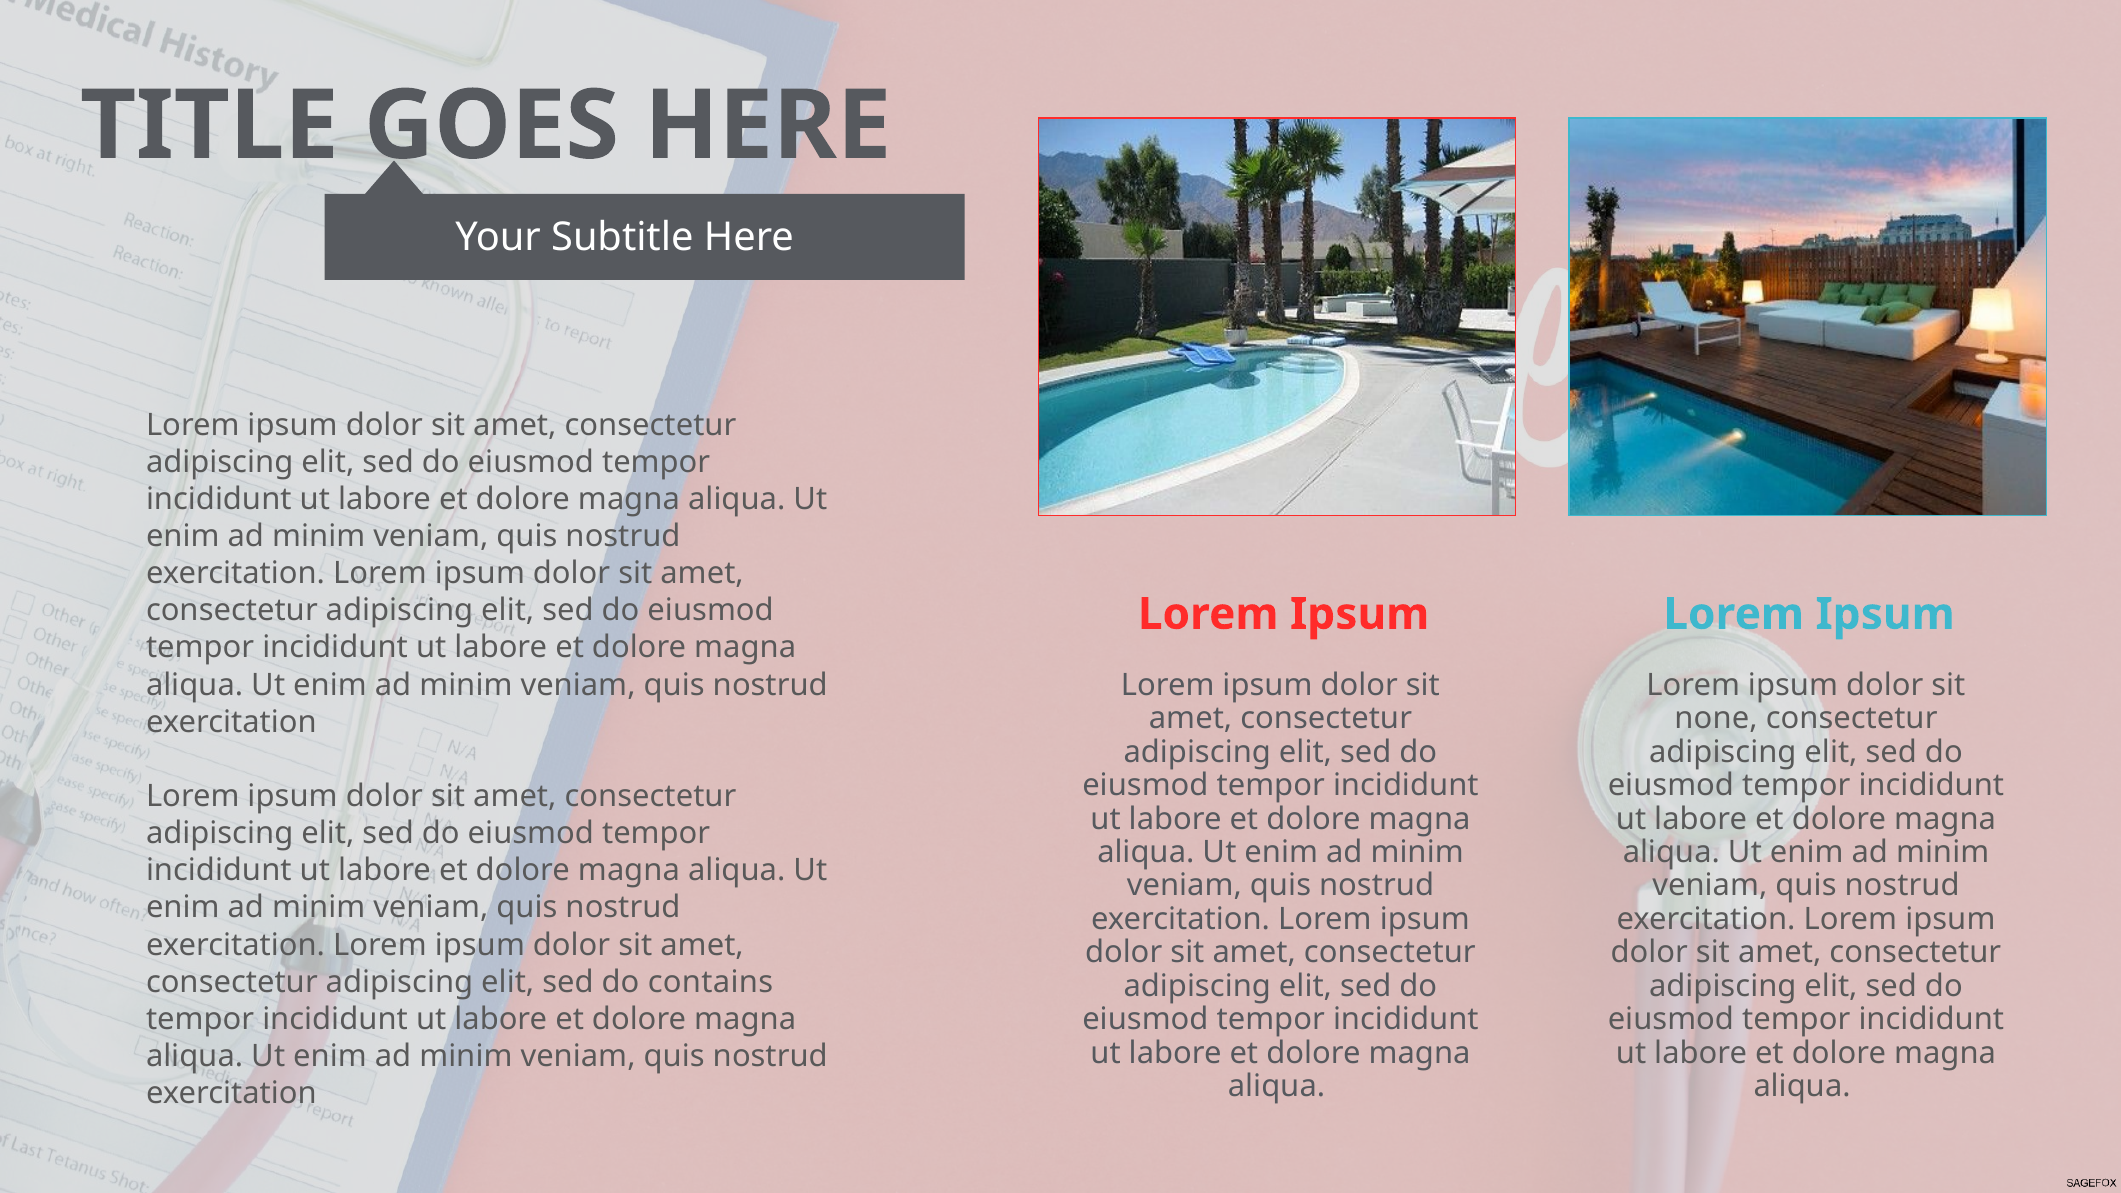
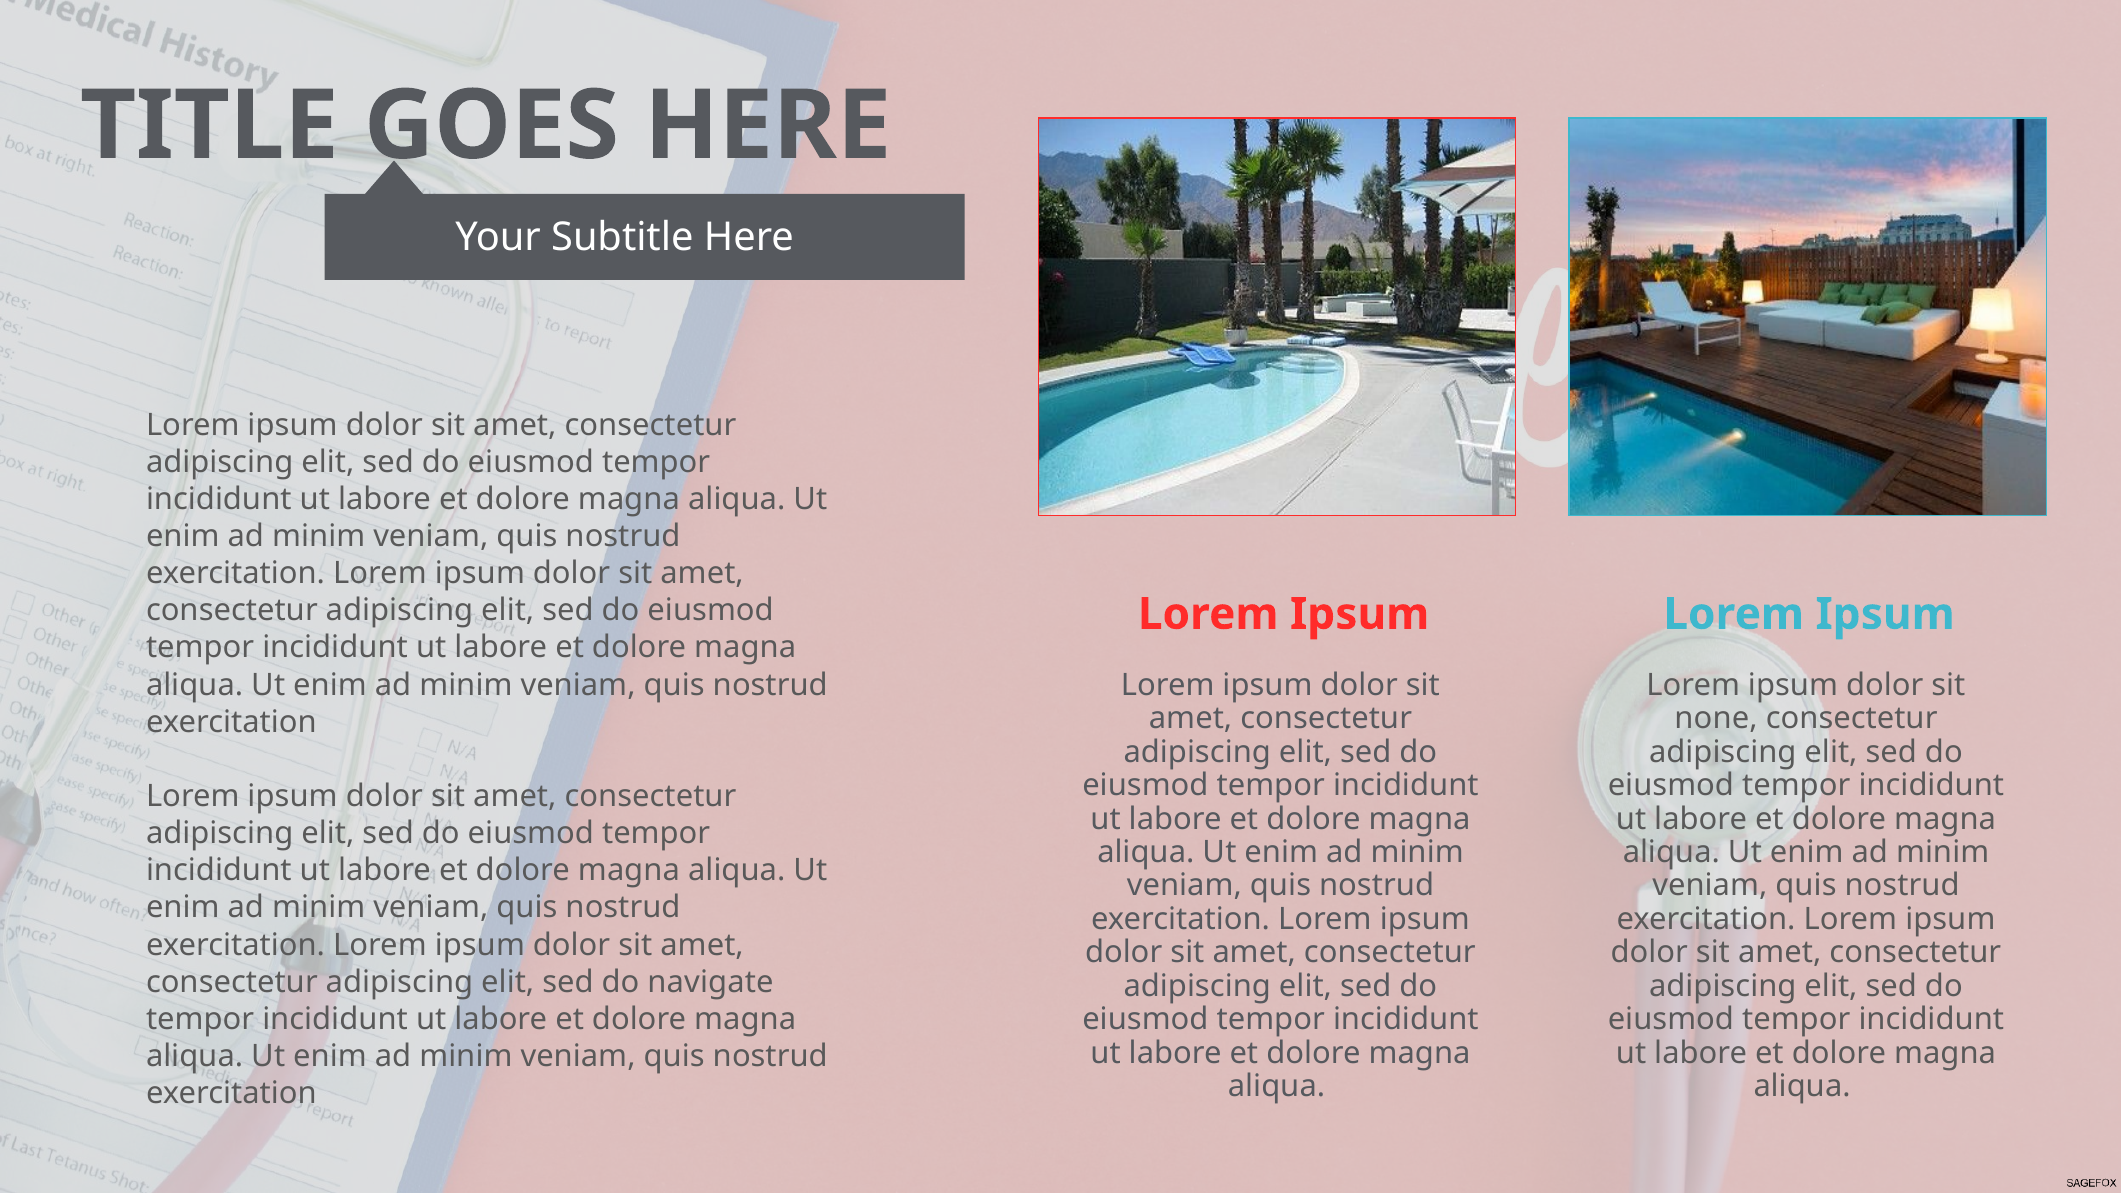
contains: contains -> navigate (711, 982)
